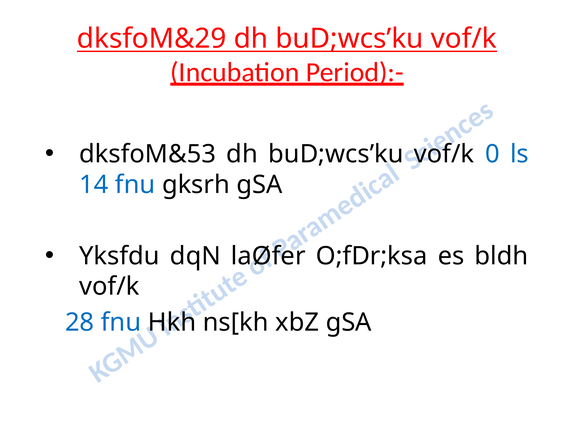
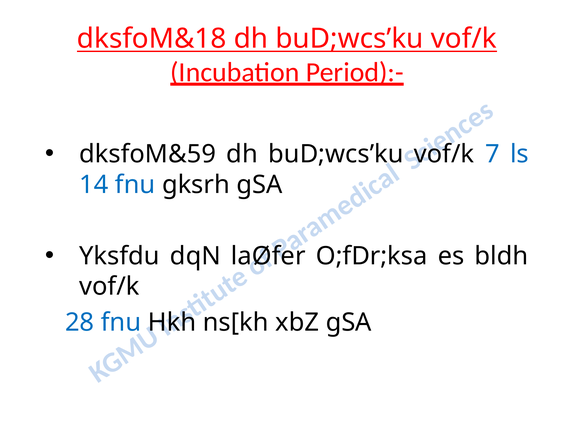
dksfoM&29: dksfoM&29 -> dksfoM&18 (152, 39)
dksfoM&53: dksfoM&53 -> dksfoM&59 (148, 154)
0: 0 -> 7 (492, 154)
